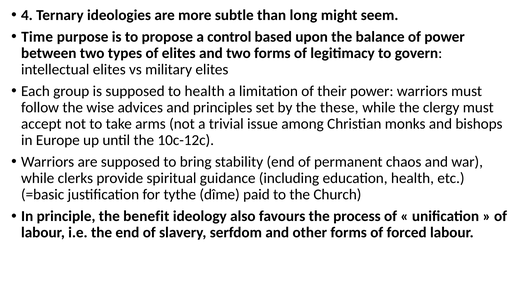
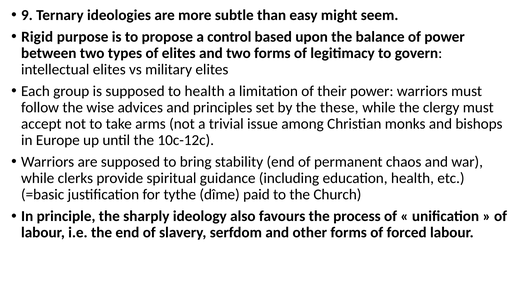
4: 4 -> 9 (27, 15)
long: long -> easy (304, 15)
Time: Time -> Rigid (37, 37)
benefit: benefit -> sharply (146, 217)
